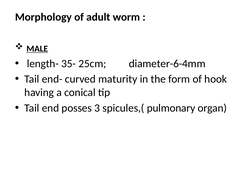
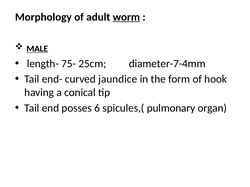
worm underline: none -> present (126, 17)
35-: 35- -> 75- (69, 64)
diameter-6-4mm: diameter-6-4mm -> diameter-7-4mm (167, 64)
maturity: maturity -> jaundice (118, 79)
3: 3 -> 6 (97, 108)
